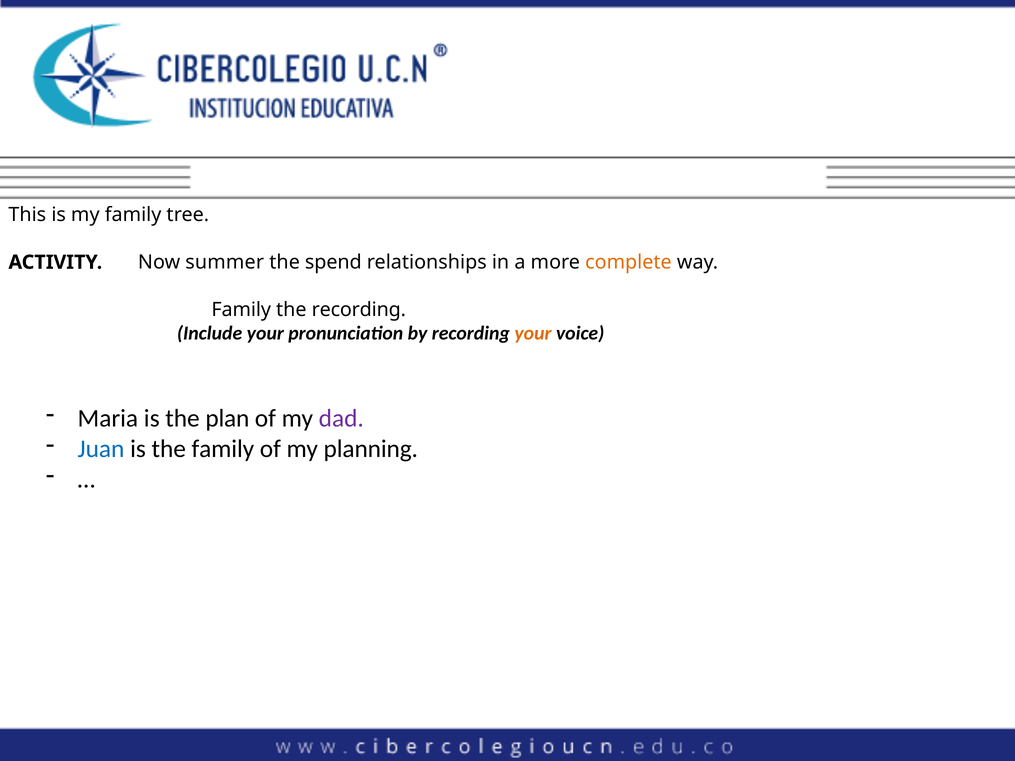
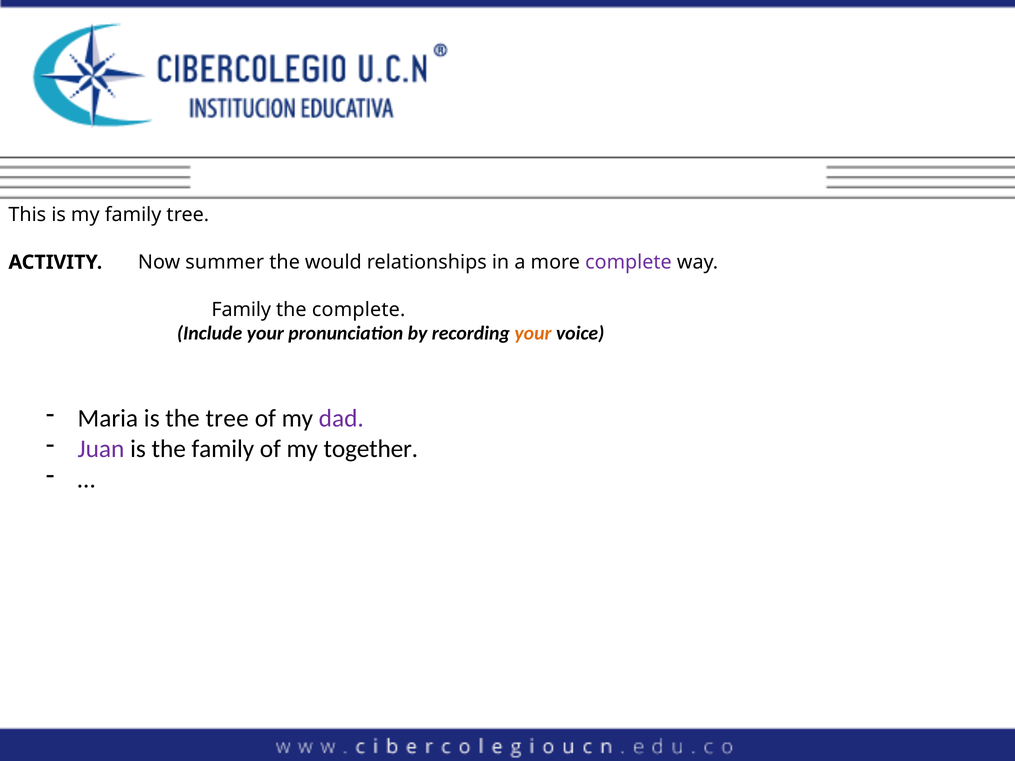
spend: spend -> would (333, 262)
complete colour: orange -> purple (628, 262)
the recording: recording -> complete (359, 310)
the plan: plan -> tree (227, 419)
Juan colour: blue -> purple (101, 449)
planning: planning -> together (371, 449)
